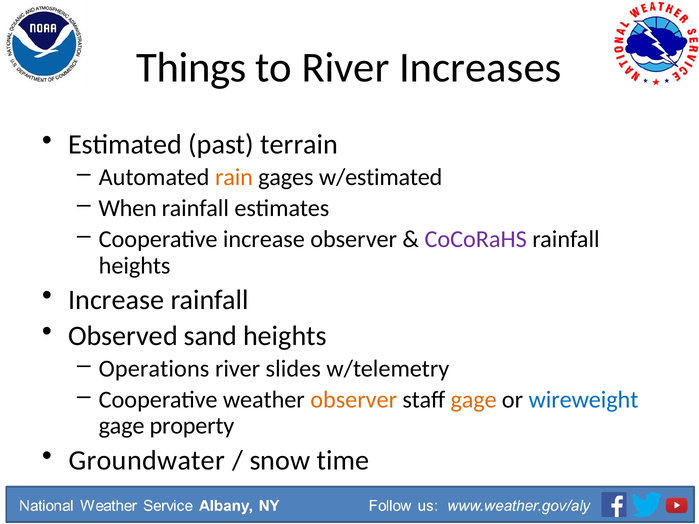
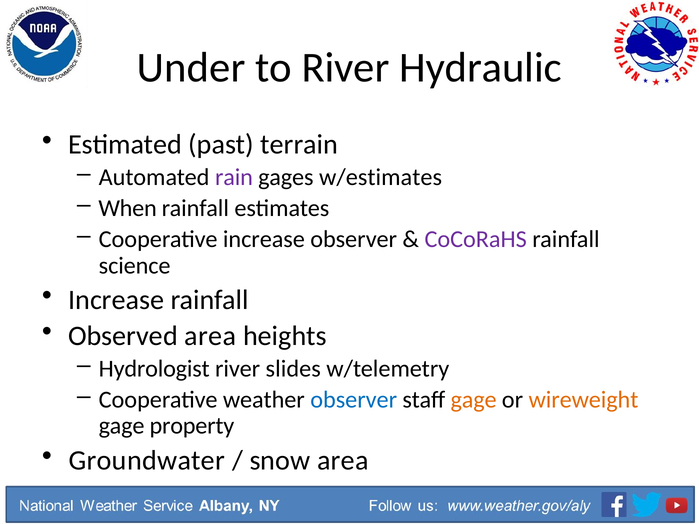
Things: Things -> Under (191, 68)
Increases: Increases -> Hydraulic (480, 68)
rain colour: orange -> purple (234, 177)
w/estimated: w/estimated -> w/estimates (381, 177)
heights: heights -> science (135, 266)
Observed sand: sand -> area (210, 336)
Operations: Operations -> Hydrologist (154, 369)
observer colour: orange -> blue (354, 400)
wireweight colour: blue -> orange (583, 400)
snow time: time -> area (343, 461)
